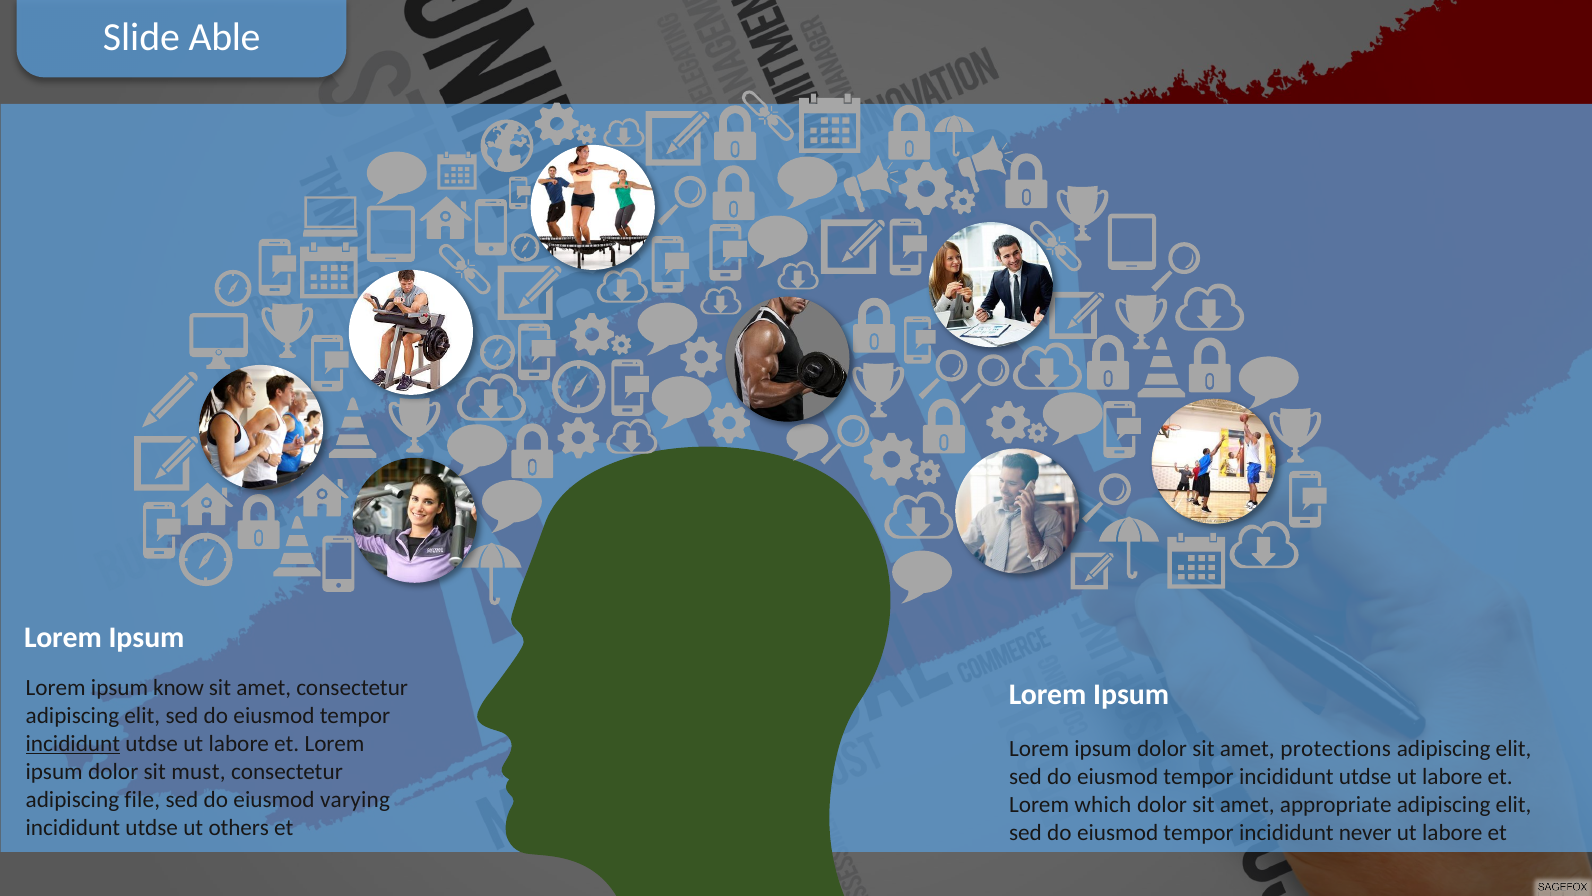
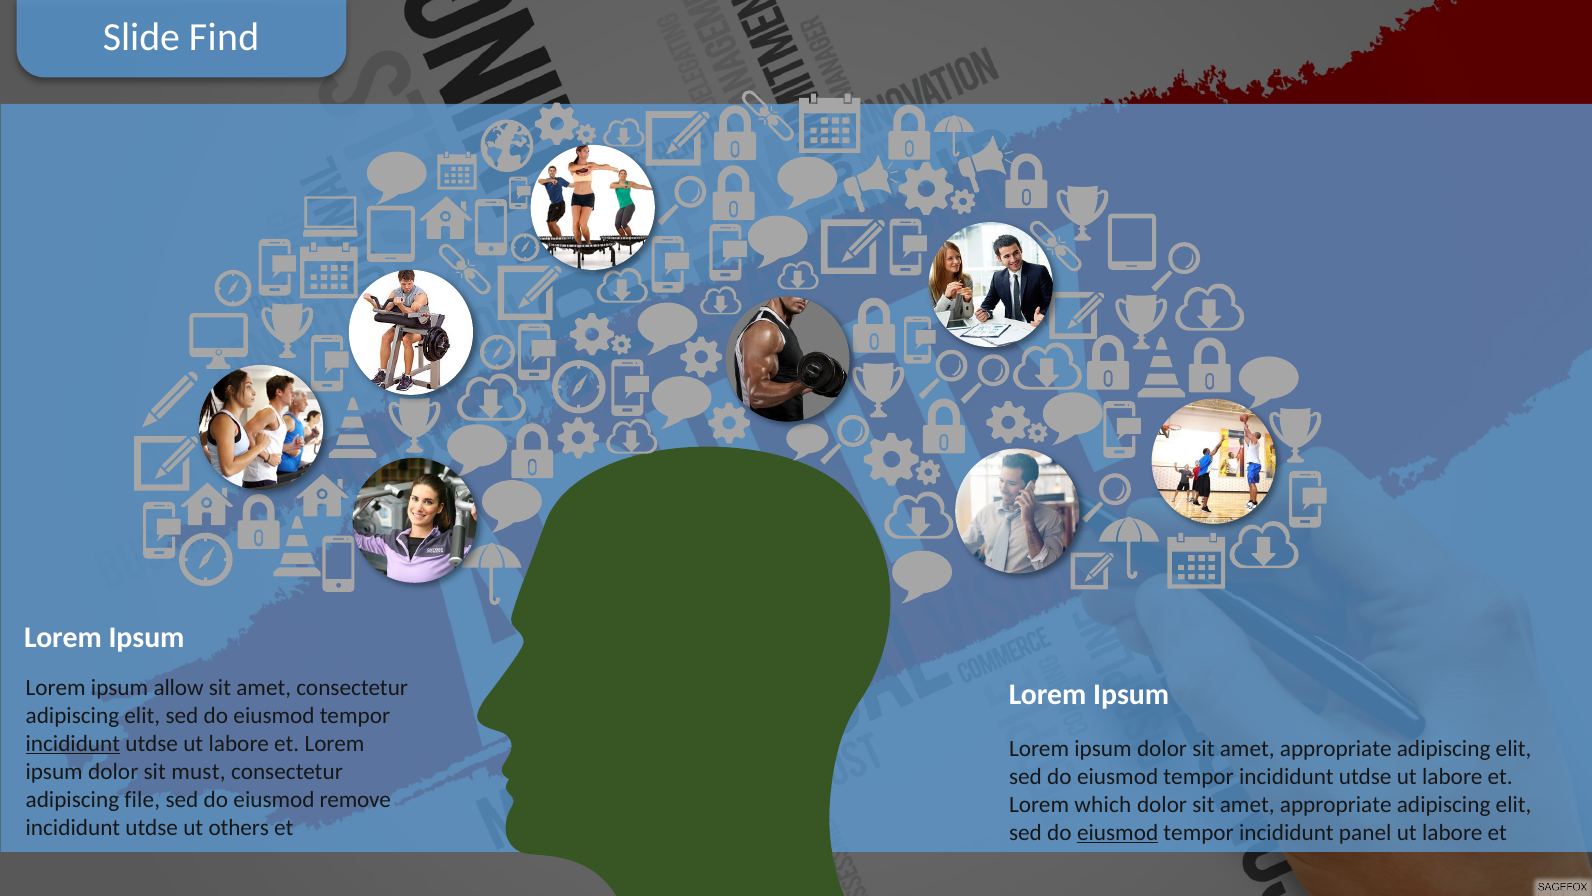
Able: Able -> Find (224, 38)
know: know -> allow (179, 688)
protections: protections -> appropriate (1336, 748)
varying: varying -> remove (355, 799)
eiusmod underline: none -> present (1118, 832)
never: never -> panel (1365, 832)
